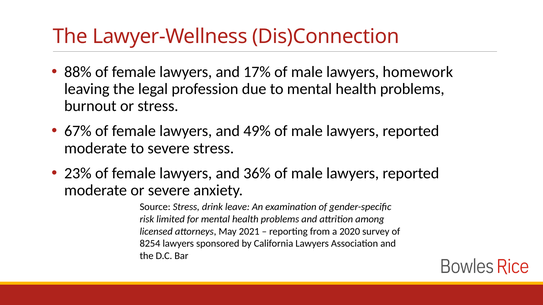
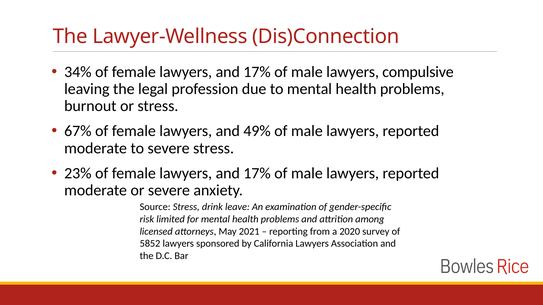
88%: 88% -> 34% (78, 72)
homework: homework -> compulsive (418, 72)
36%: 36% -> 17% (257, 173)
8254: 8254 -> 5852 (150, 244)
